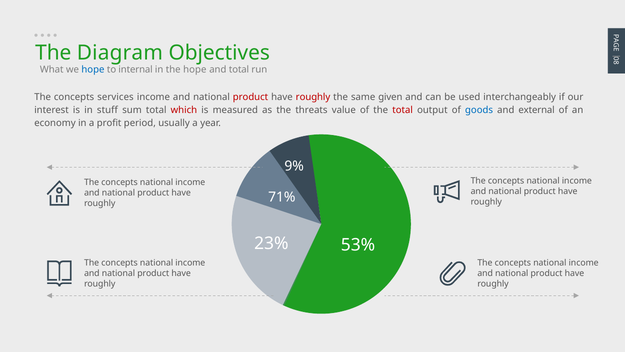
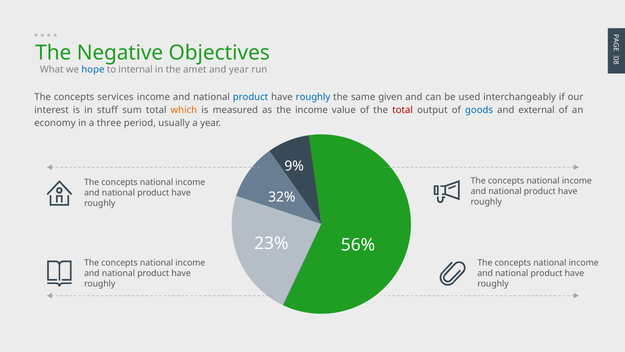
Diagram: Diagram -> Negative (120, 53)
the hope: hope -> amet (195, 69)
and total: total -> year (239, 69)
product colour: red -> blue (250, 97)
roughly colour: red -> blue (313, 97)
which colour: red -> orange (184, 110)
the threats: threats -> income (312, 110)
profit: profit -> three (109, 123)
71%: 71% -> 32% (282, 197)
53%: 53% -> 56% (358, 245)
